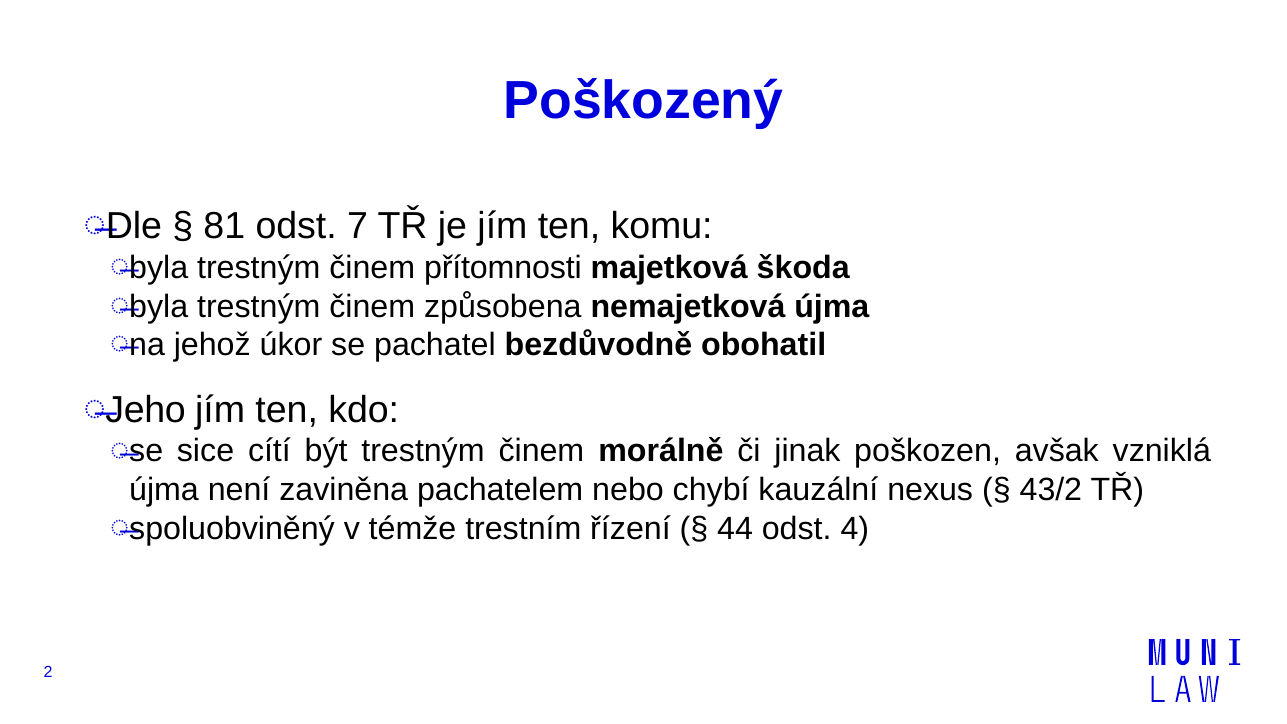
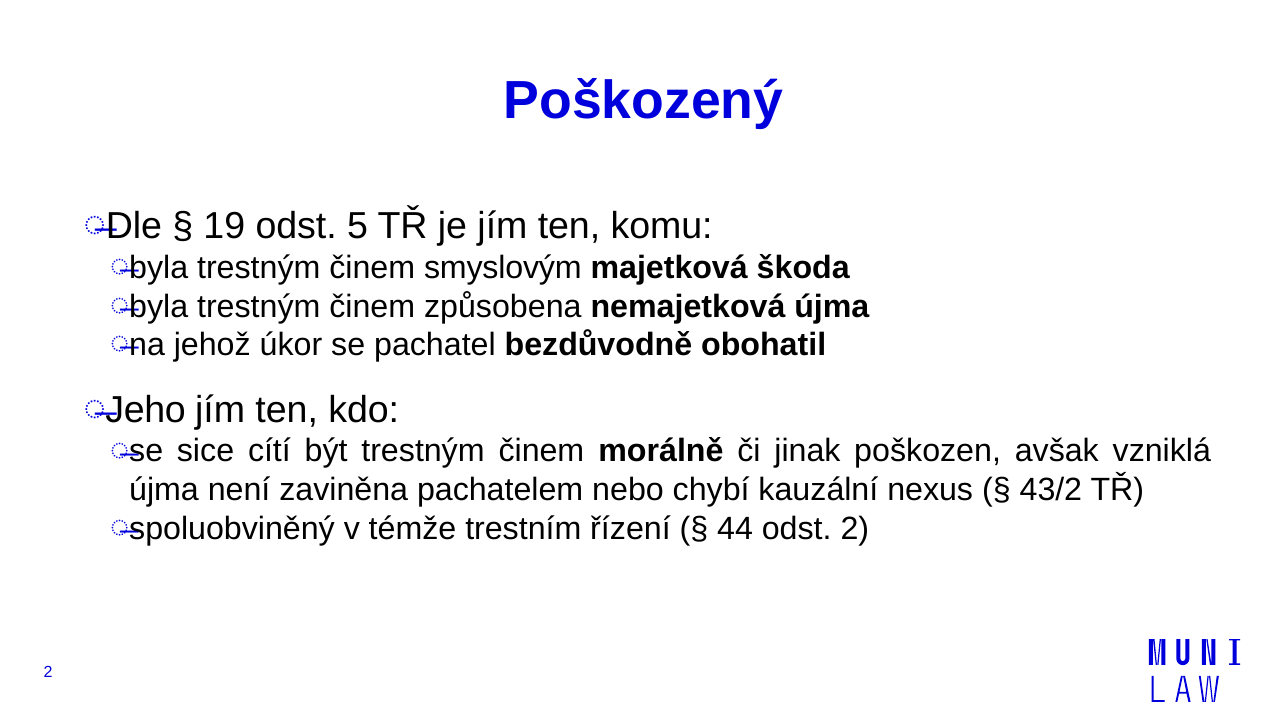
81: 81 -> 19 (224, 226)
7: 7 -> 5 (357, 226)
přítomnosti: přítomnosti -> smyslovým (503, 268)
odst 4: 4 -> 2 (855, 528)
